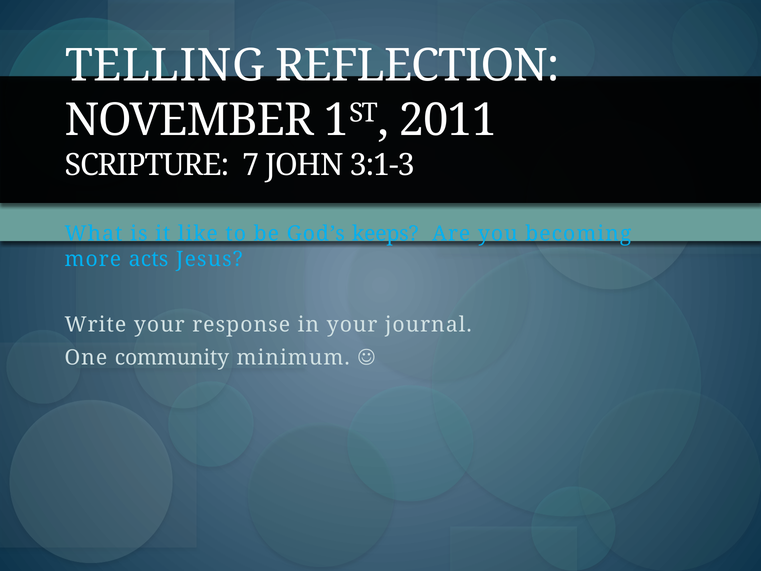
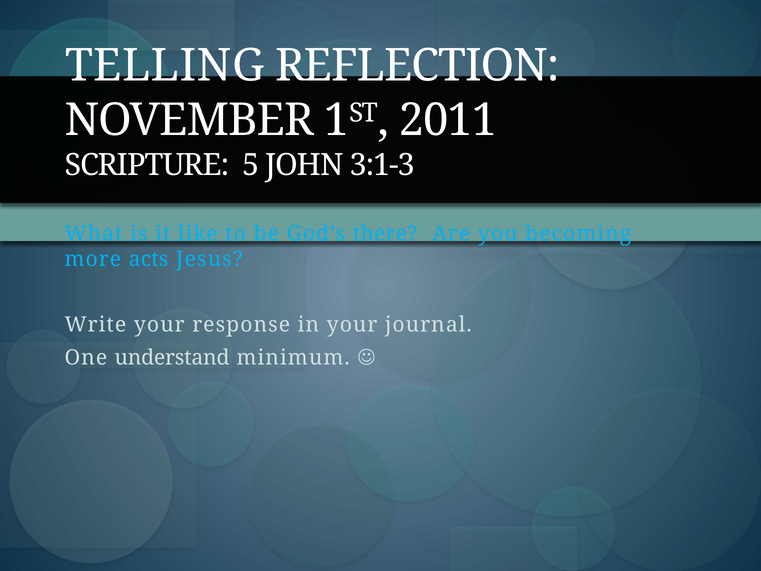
7: 7 -> 5 (251, 165)
keeps: keeps -> there (385, 234)
community: community -> understand (172, 357)
